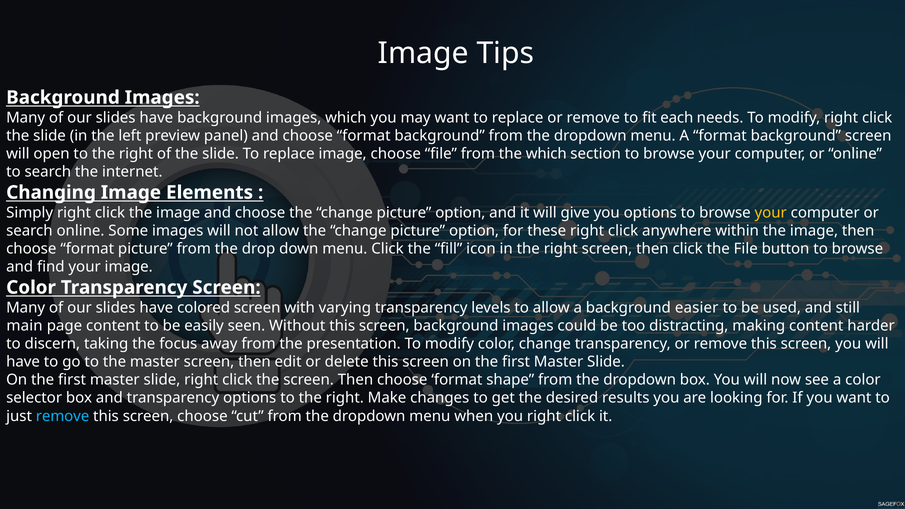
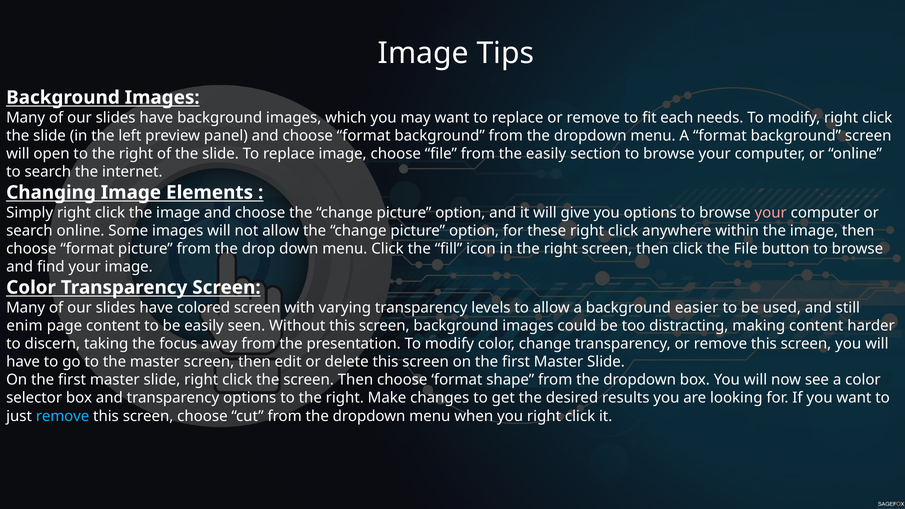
the which: which -> easily (546, 154)
your colour: yellow -> pink (771, 213)
main: main -> enim (25, 326)
